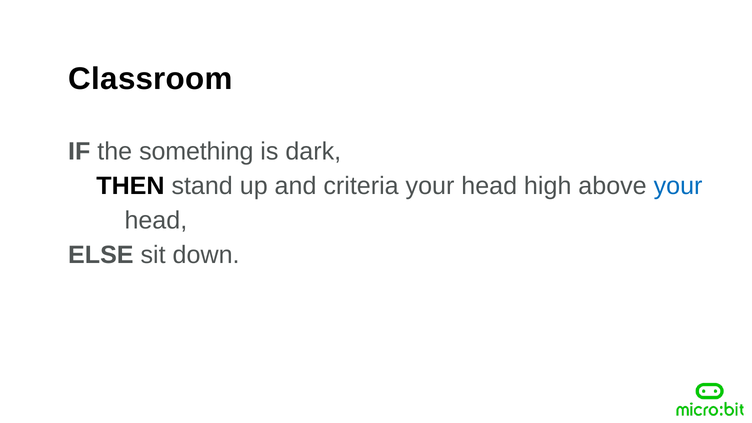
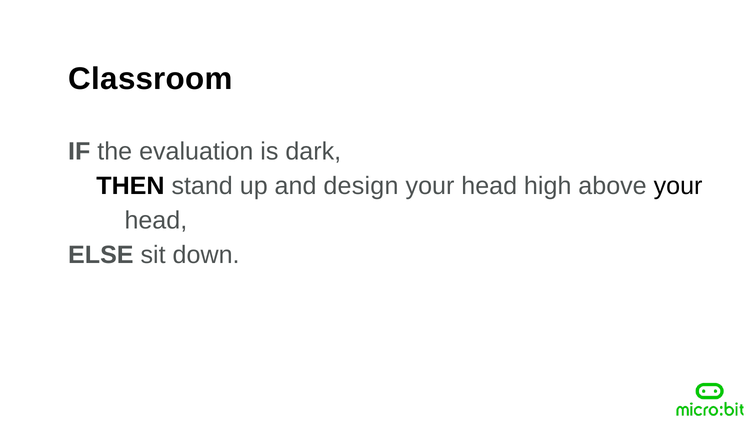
something: something -> evaluation (196, 151)
criteria: criteria -> design (361, 186)
your colour: blue -> black (678, 186)
